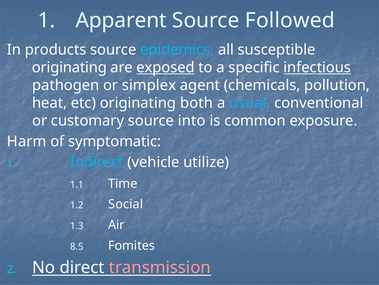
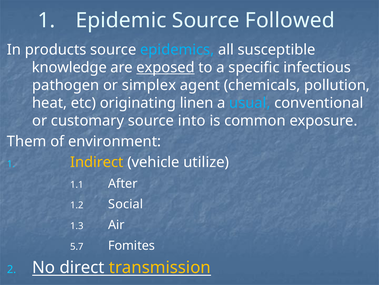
Apparent: Apparent -> Epidemic (121, 20)
originating: originating -> knowledge (69, 67)
infectious underline: present -> none (317, 67)
both: both -> linen (197, 103)
Harm: Harm -> Them (27, 141)
symptomatic: symptomatic -> environment (115, 141)
Indirect colour: light blue -> yellow (97, 162)
Time: Time -> After (123, 183)
8.5: 8.5 -> 5.7 (77, 246)
transmission colour: pink -> yellow (160, 267)
